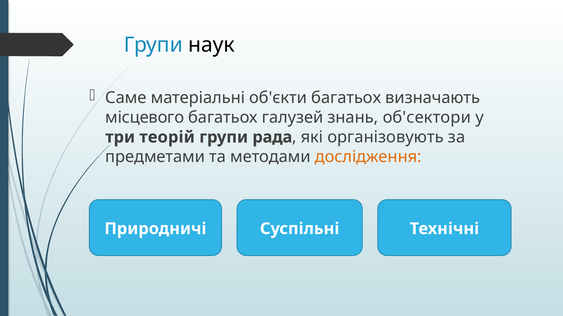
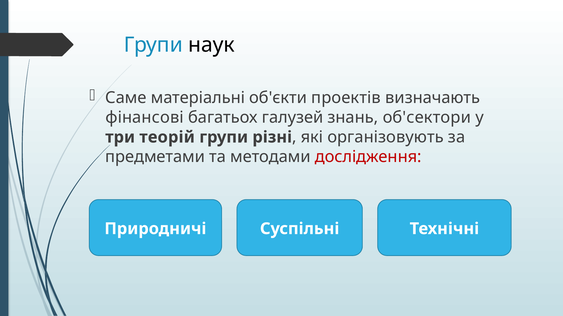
об'єкти багатьох: багатьох -> проектів (346, 98)
місцевого: місцевого -> фінансові (145, 118)
рада: рада -> різні (272, 137)
дослідження colour: orange -> red (368, 157)
